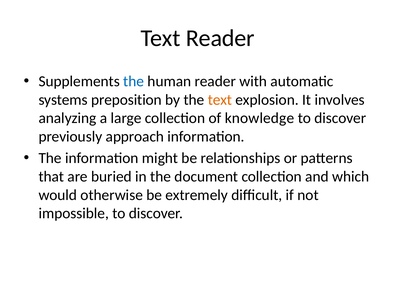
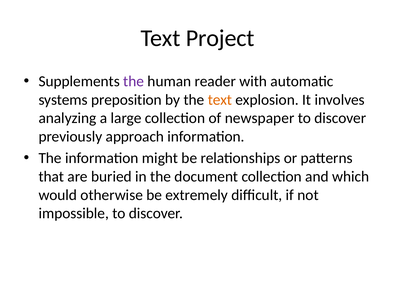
Text Reader: Reader -> Project (220, 38)
the colour: blue -> purple (134, 81)
knowledge: knowledge -> newspaper (260, 118)
